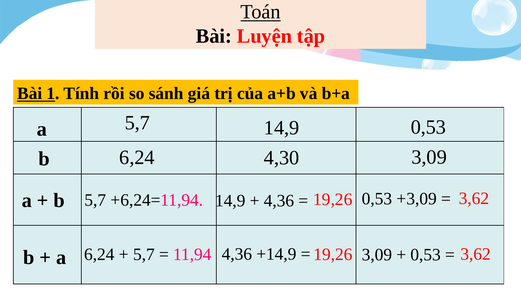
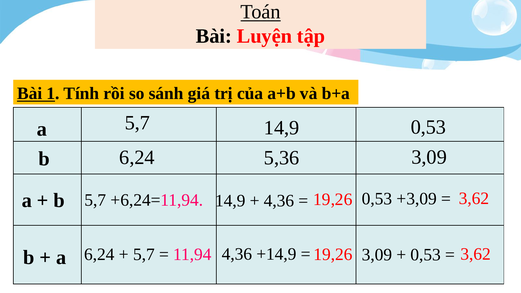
4,30: 4,30 -> 5,36 (282, 158)
